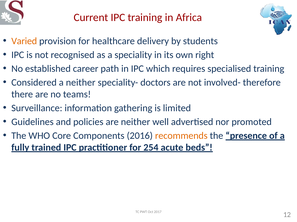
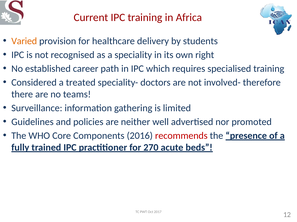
a neither: neither -> treated (81, 83)
recommends colour: orange -> red (181, 136)
254: 254 -> 270 (151, 148)
